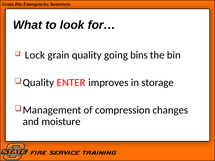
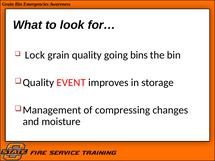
ENTER: ENTER -> EVENT (71, 83)
compression: compression -> compressing (123, 110)
